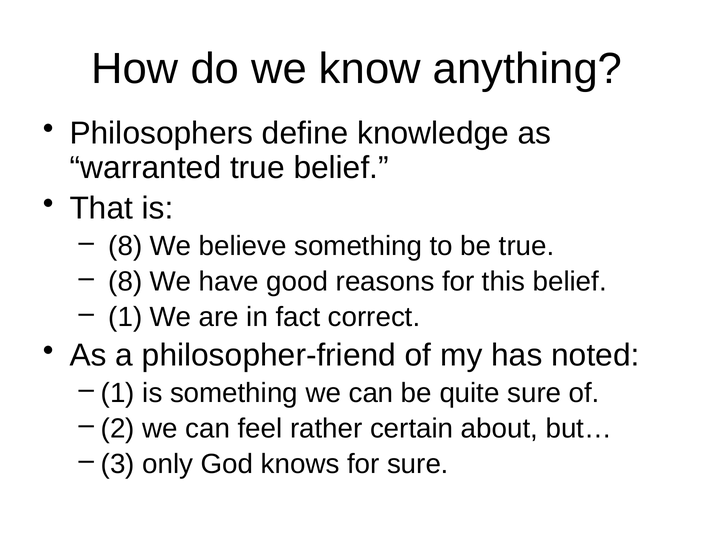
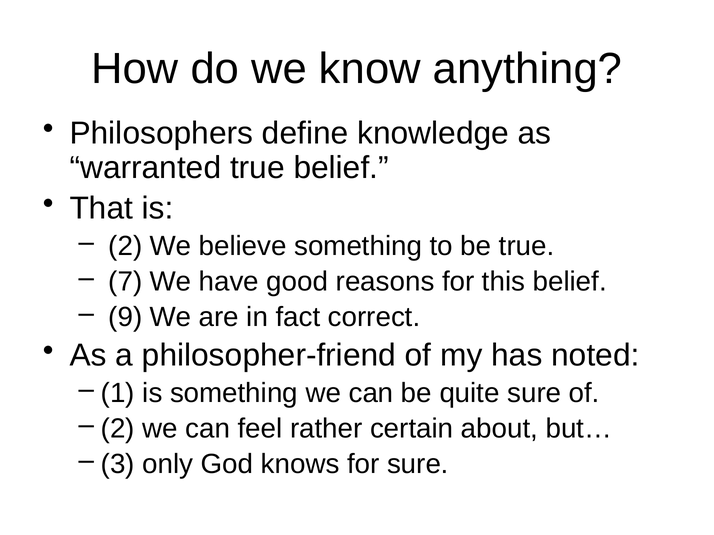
8: 8 -> 2 (125, 246)
8: 8 -> 7 (125, 282)
1: 1 -> 9 (125, 317)
